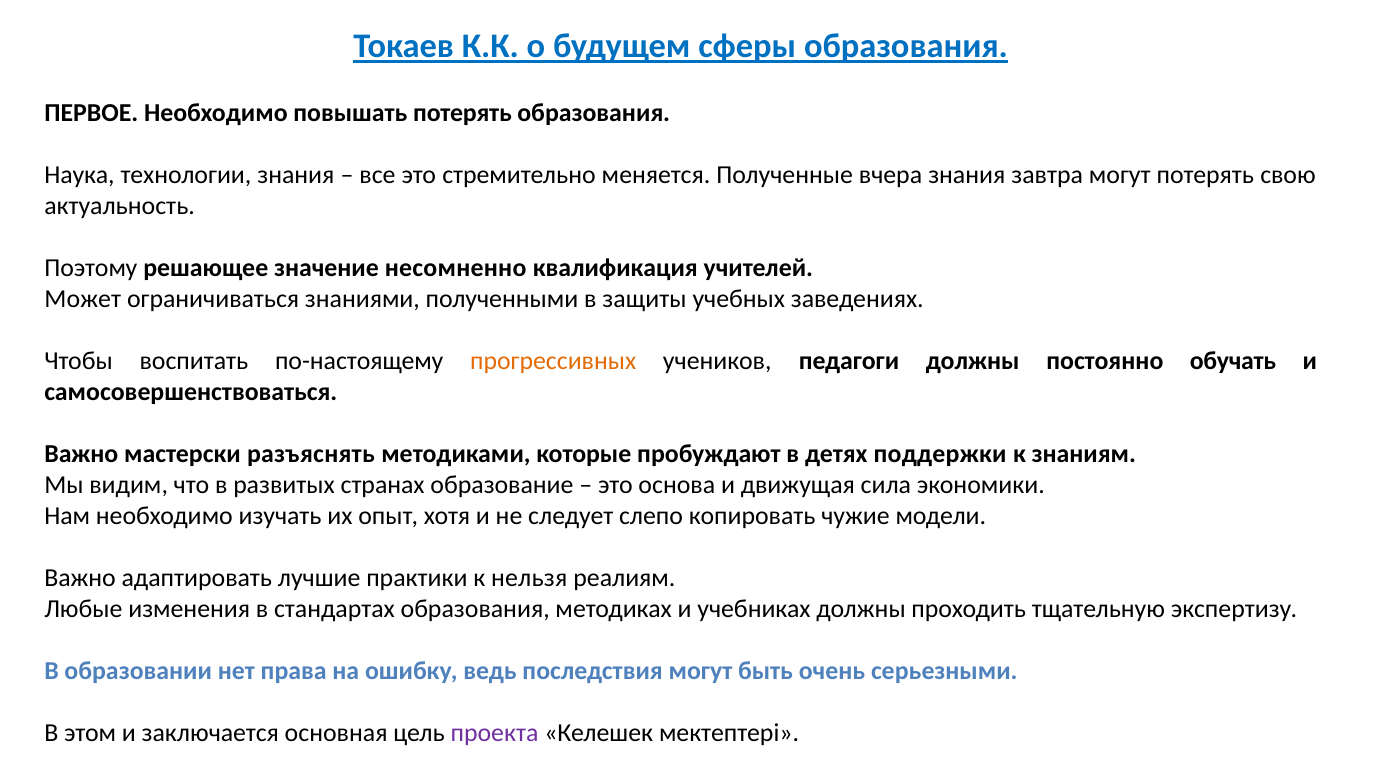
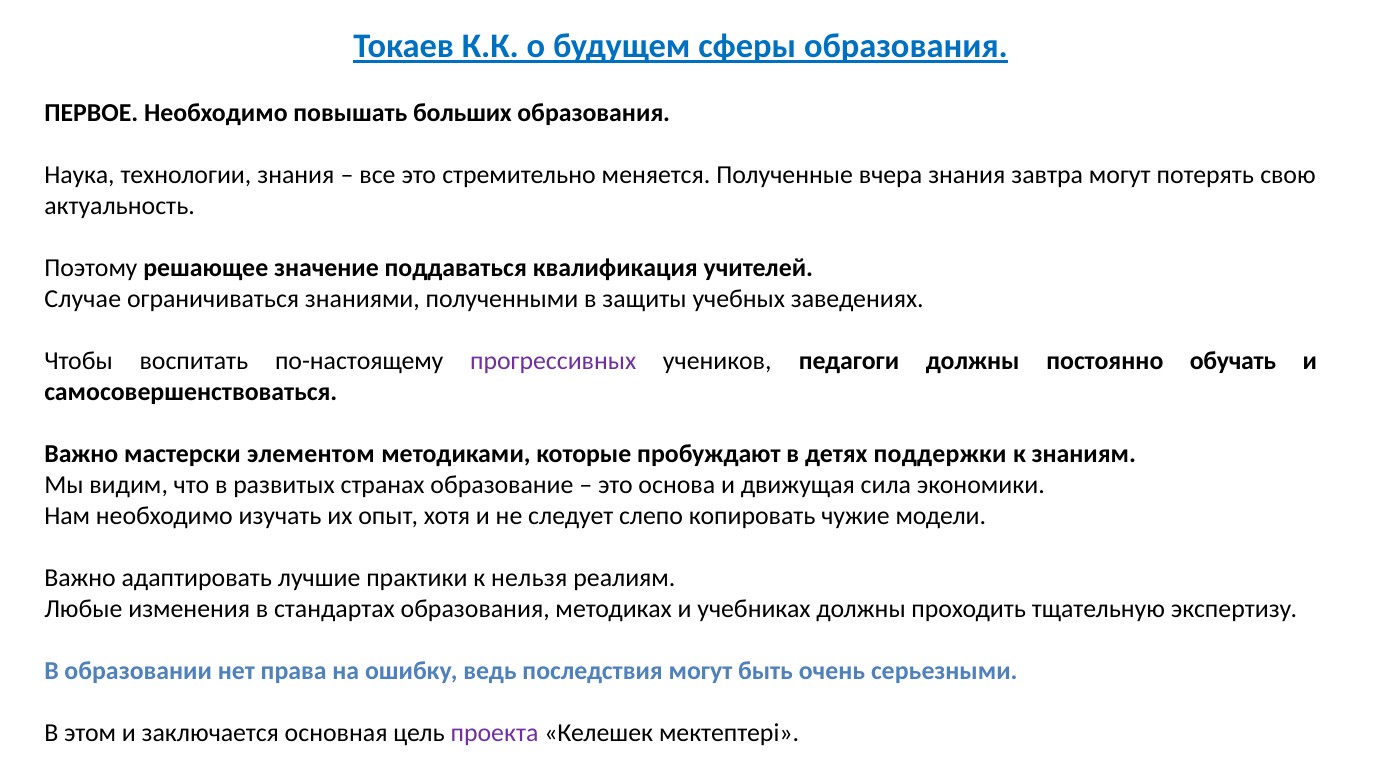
повышать потерять: потерять -> больших (463, 113)
несомненно: несомненно -> поддаваться (456, 268)
Может: Может -> Случае (83, 299)
прогрессивных colour: orange -> purple (553, 361)
разъяснять: разъяснять -> элементом (311, 454)
